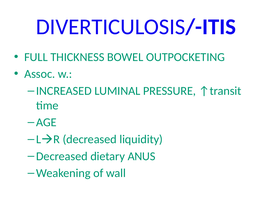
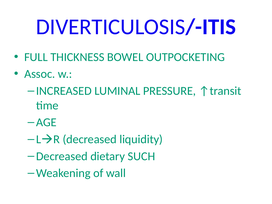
ANUS: ANUS -> SUCH (141, 156)
